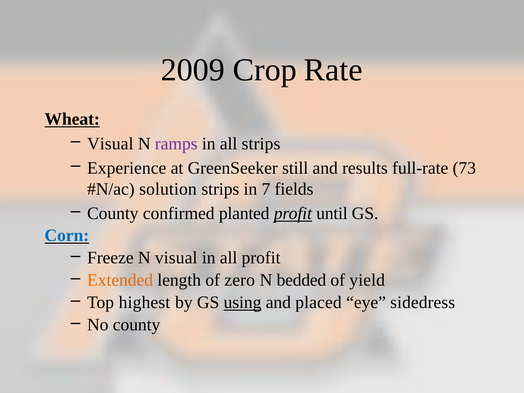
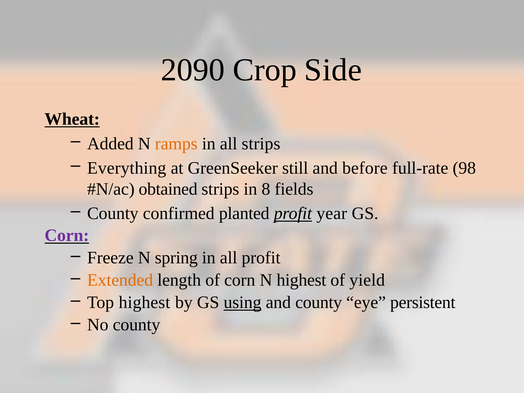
2009: 2009 -> 2090 (193, 70)
Rate: Rate -> Side (333, 70)
Visual: Visual -> Added (110, 144)
ramps colour: purple -> orange (176, 144)
Experience: Experience -> Everything (127, 168)
results: results -> before (365, 168)
73: 73 -> 98 (464, 168)
solution: solution -> obtained (168, 189)
7: 7 -> 8 (266, 189)
until: until -> year (332, 213)
Corn colour: blue -> purple (67, 236)
N visual: visual -> spring (176, 258)
of zero: zero -> corn (240, 280)
N bedded: bedded -> highest (301, 280)
and placed: placed -> county (319, 303)
sidedress: sidedress -> persistent (423, 303)
